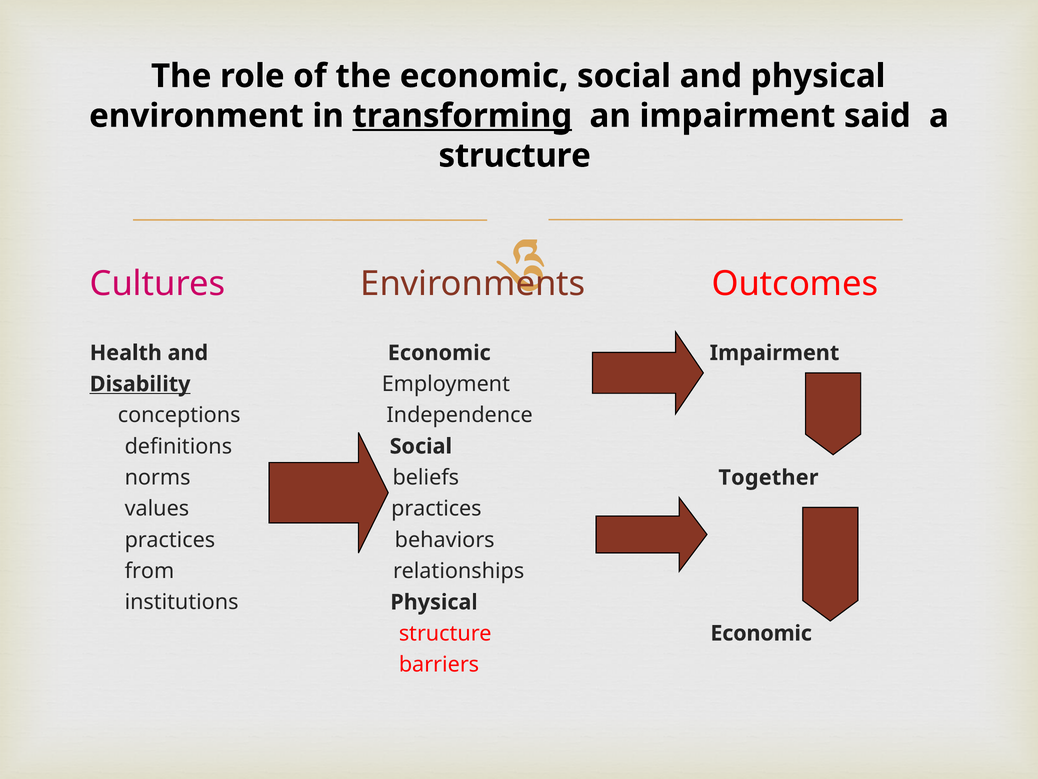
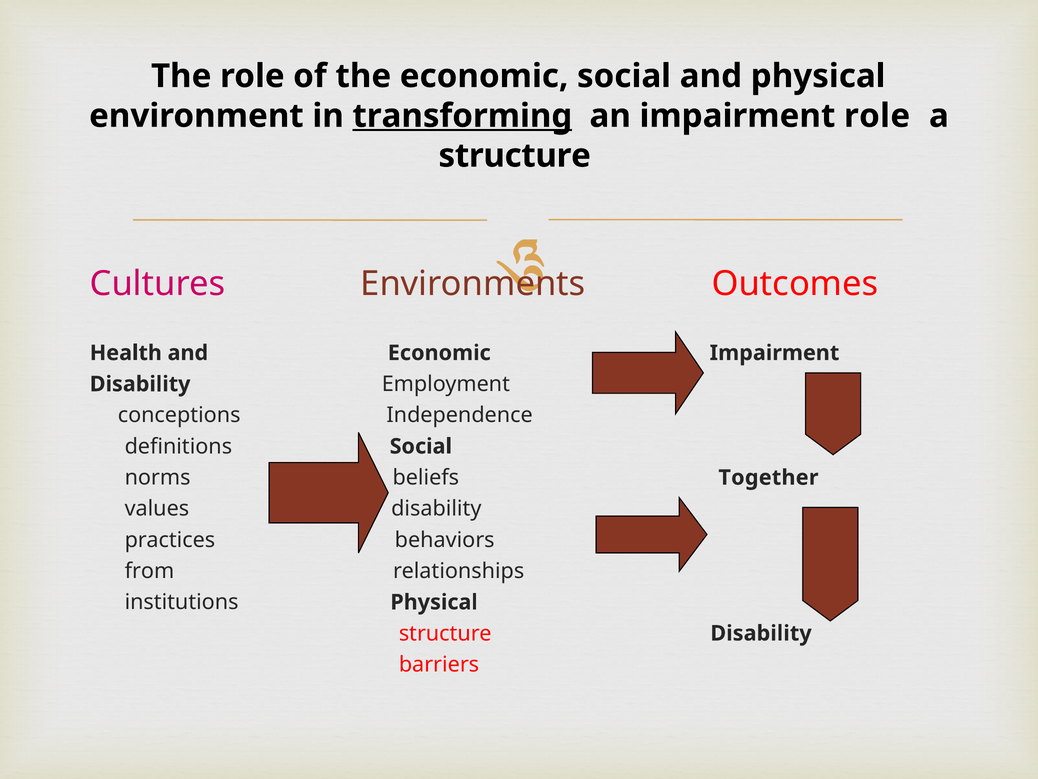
impairment said: said -> role (877, 116)
Disability underline: present -> none (140, 384)
values practices: practices -> disability (436, 508)
structure Economic: Economic -> Disability (761, 633)
